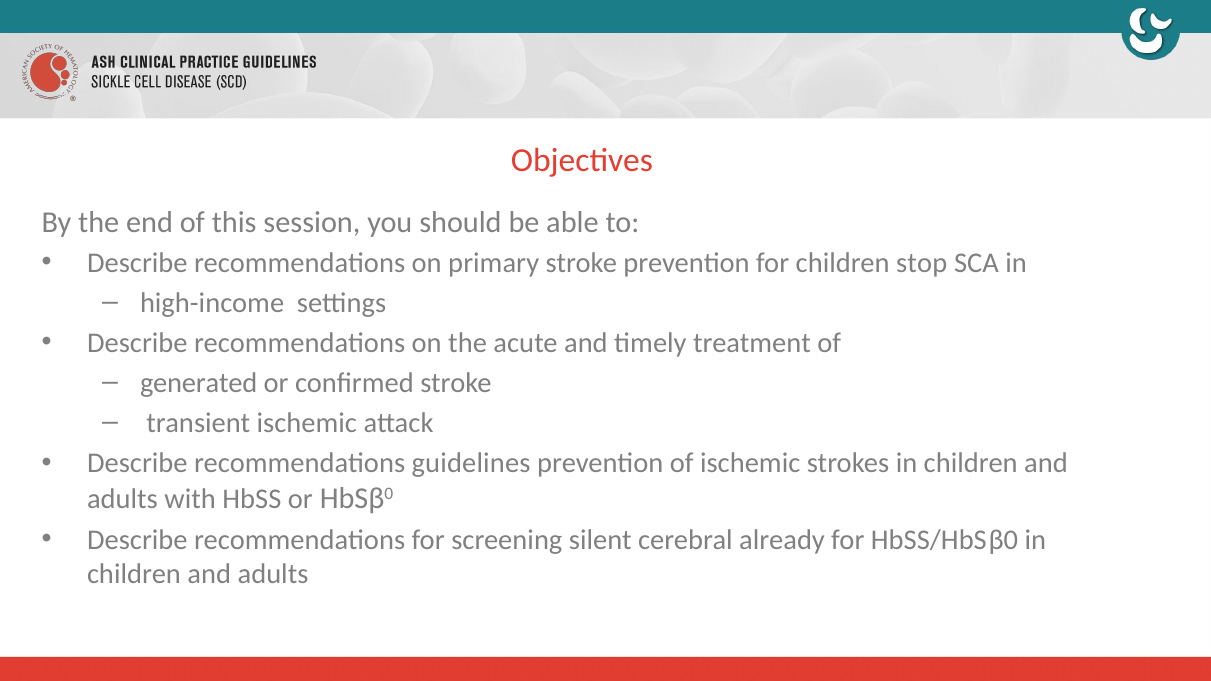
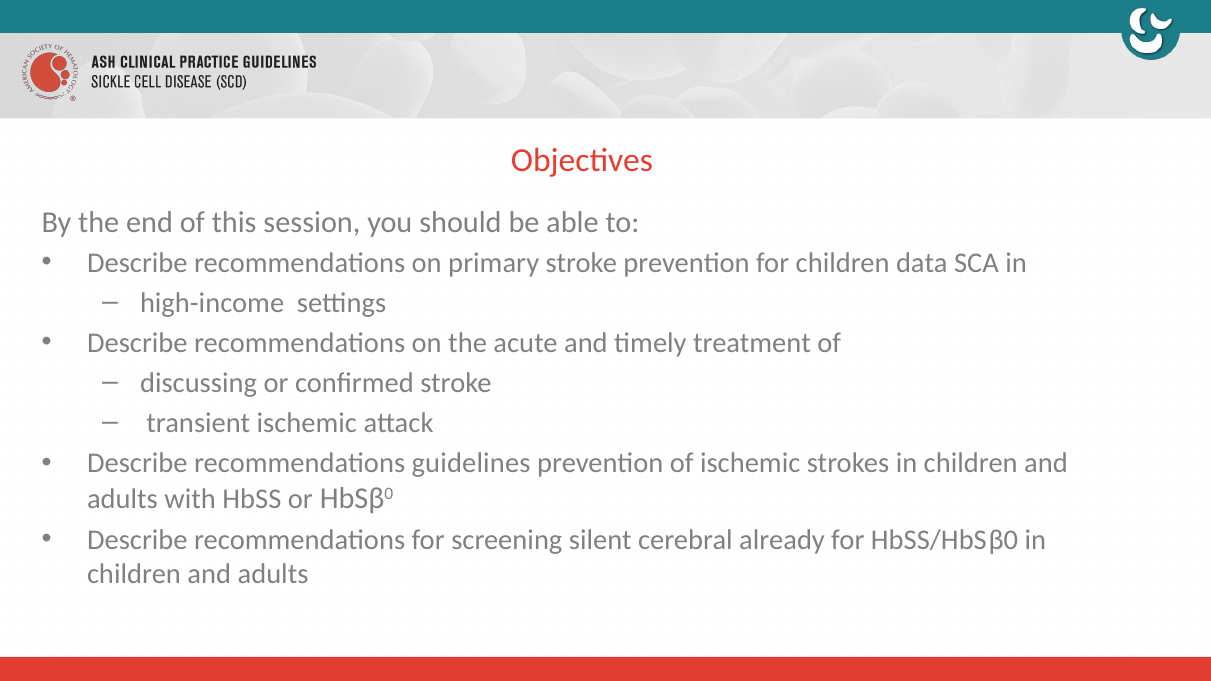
stop: stop -> data (922, 263)
generated: generated -> discussing (199, 383)
